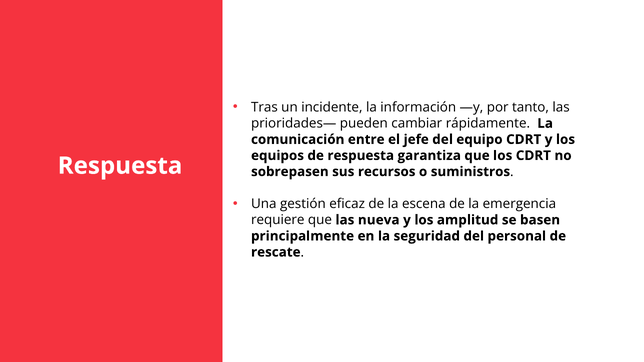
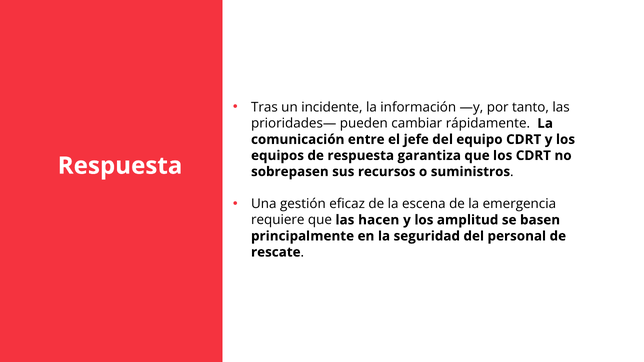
nueva: nueva -> hacen (379, 220)
